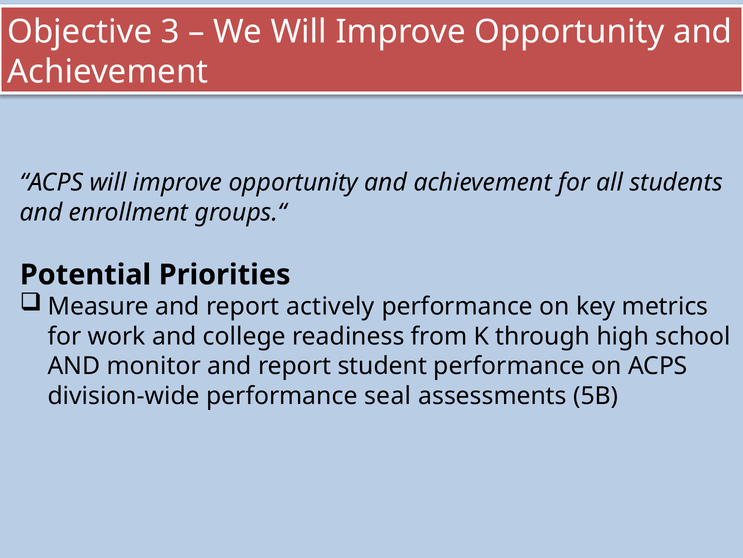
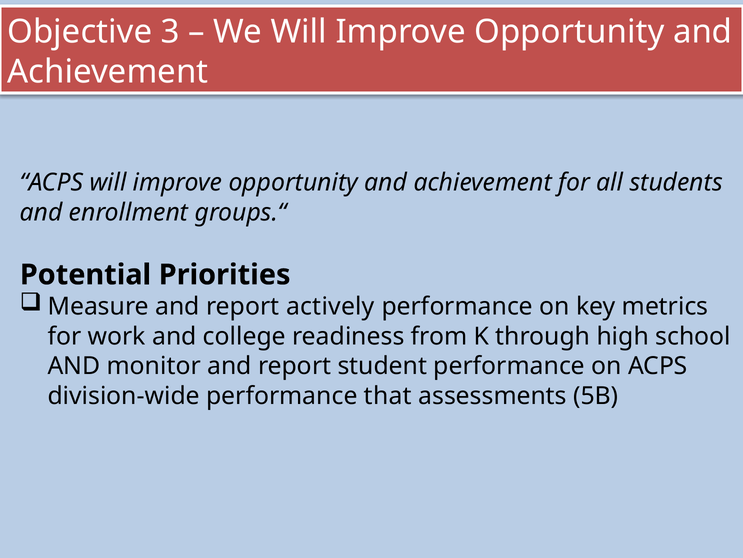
seal: seal -> that (388, 396)
